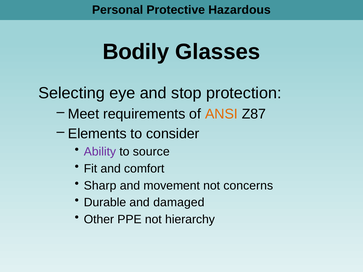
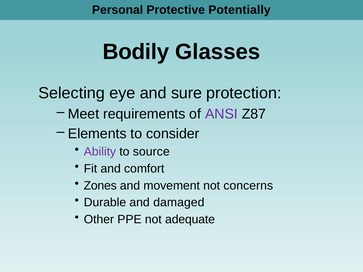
Hazardous: Hazardous -> Potentially (239, 10)
stop: stop -> sure (187, 93)
ANSI colour: orange -> purple (221, 114)
Sharp: Sharp -> Zones (100, 186)
hierarchy: hierarchy -> adequate (190, 220)
